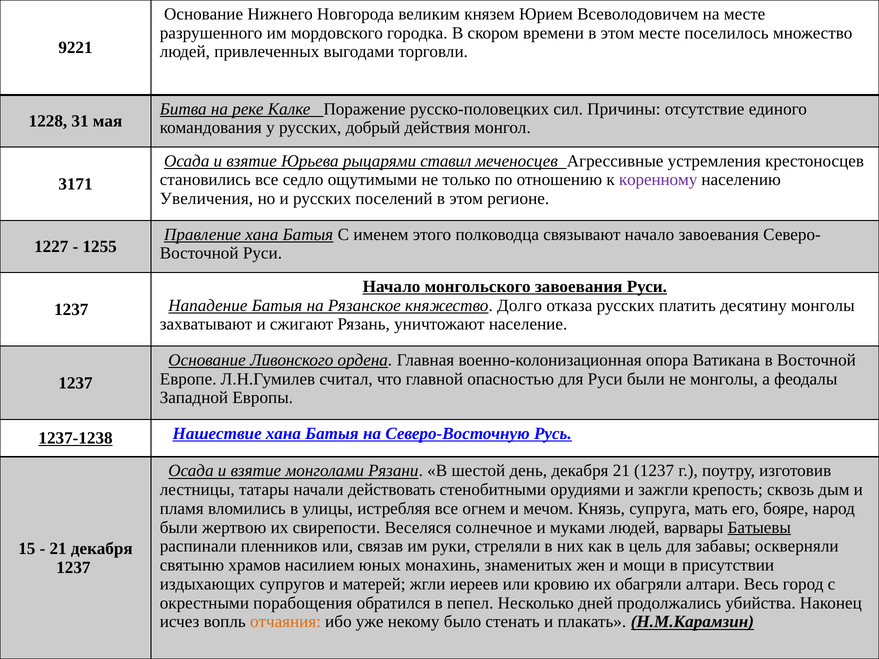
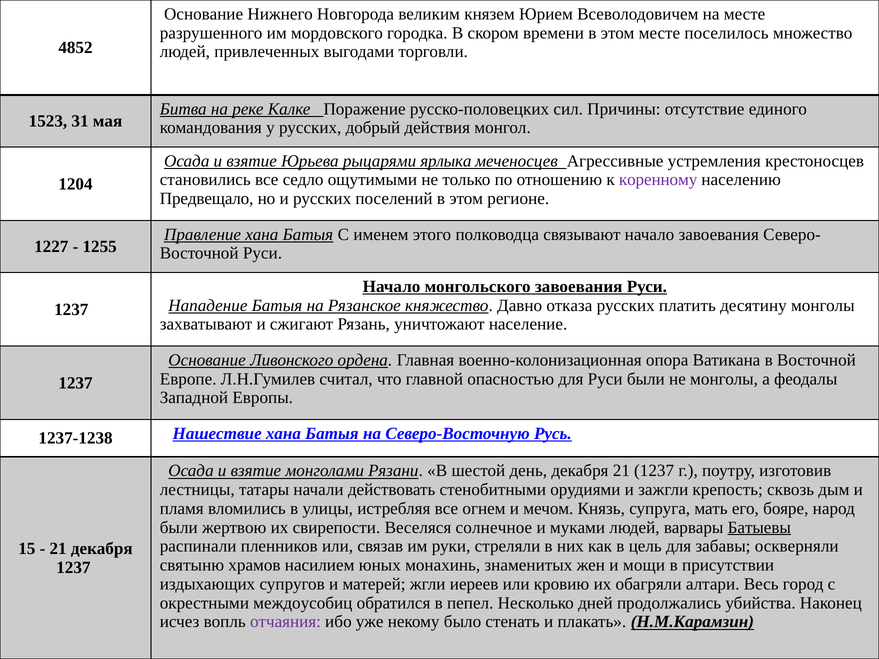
9221: 9221 -> 4852 (75, 48)
1228: 1228 -> 1523 (48, 121)
ставил: ставил -> ярлыка (446, 161)
3171: 3171 -> 1204 (75, 184)
Увеличения: Увеличения -> Предвещало (207, 199)
Долго: Долго -> Давно (520, 306)
1237-1238 underline: present -> none (76, 438)
порабощения: порабощения -> междоусобиц (303, 603)
отчаяния colour: orange -> purple (285, 622)
